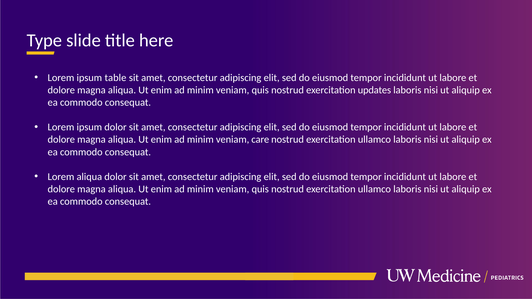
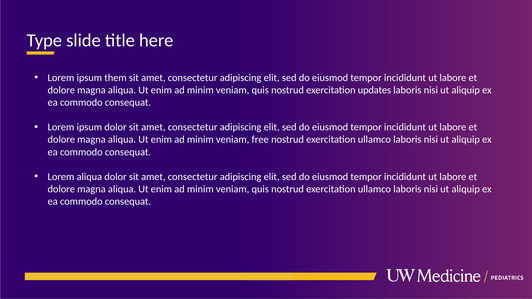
table: table -> them (116, 78)
care: care -> free (260, 140)
